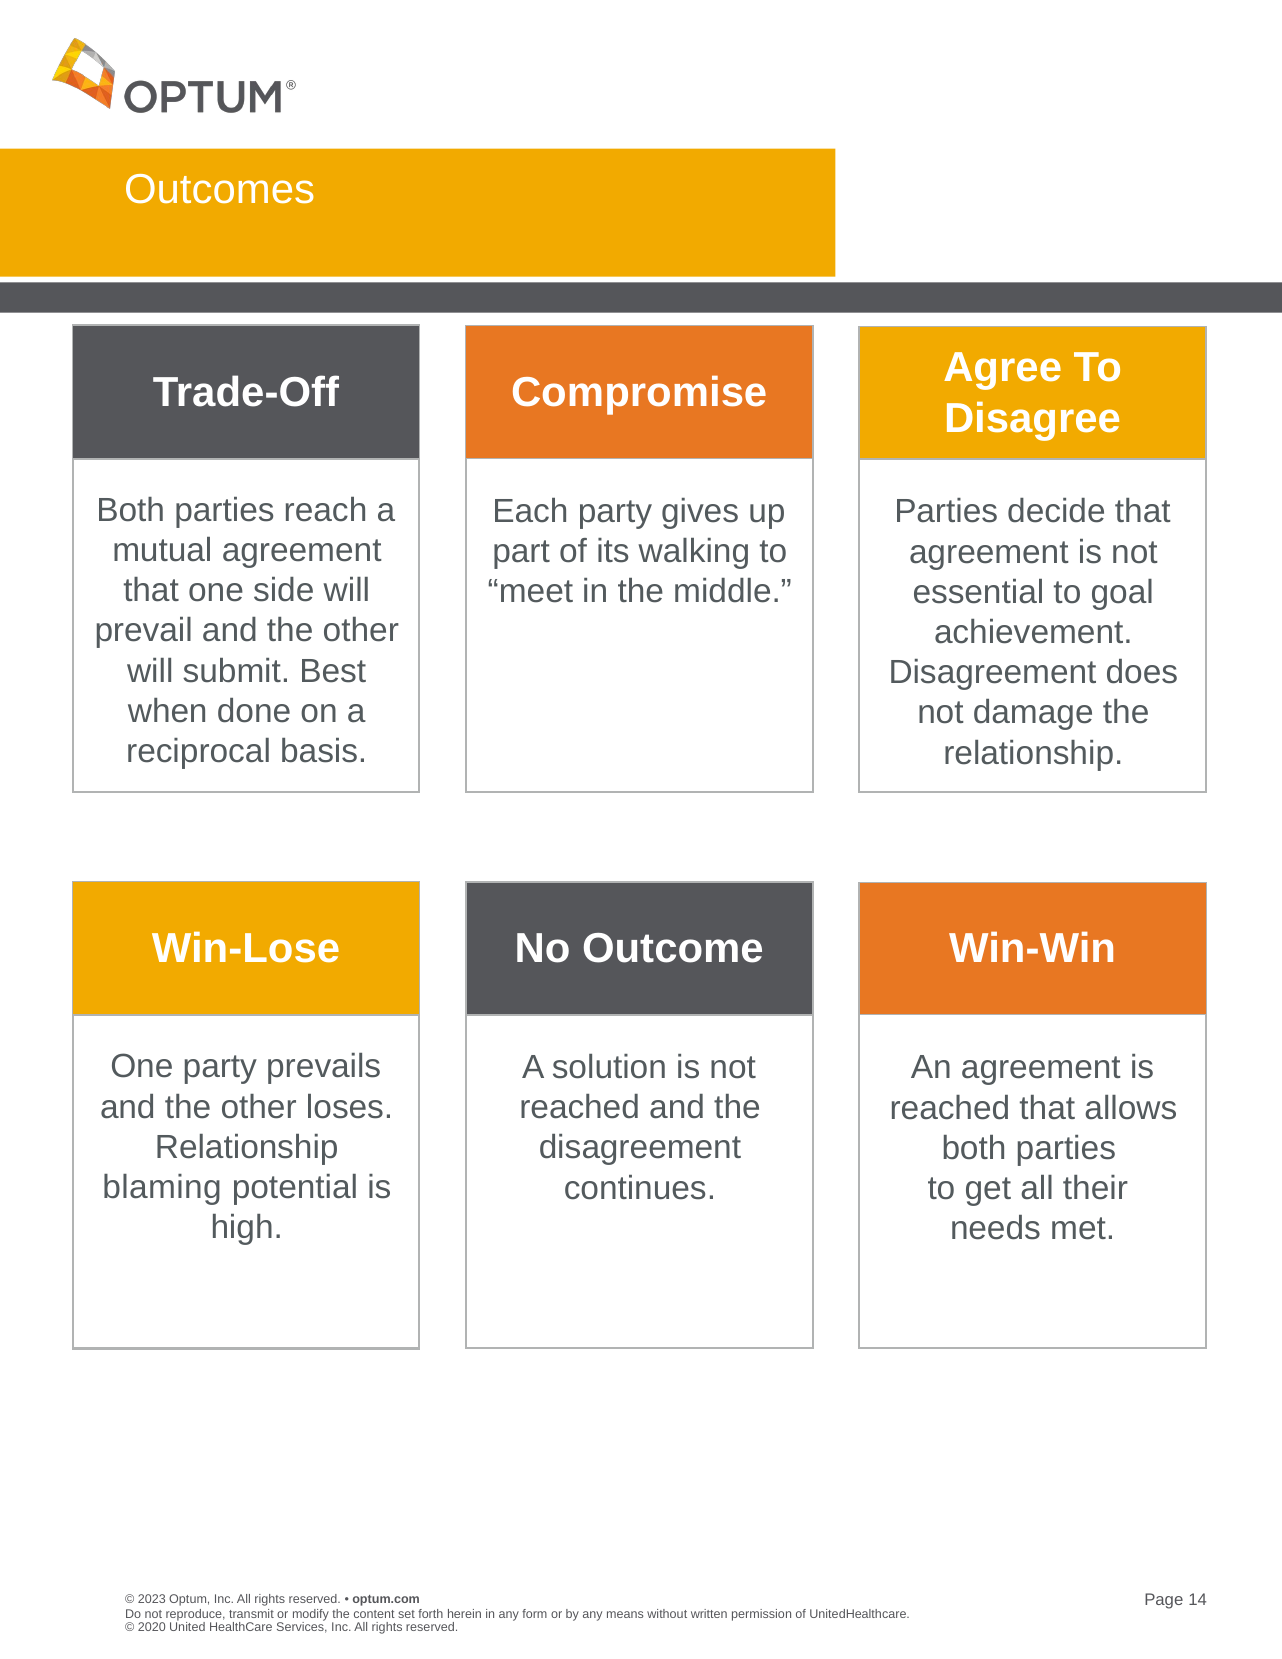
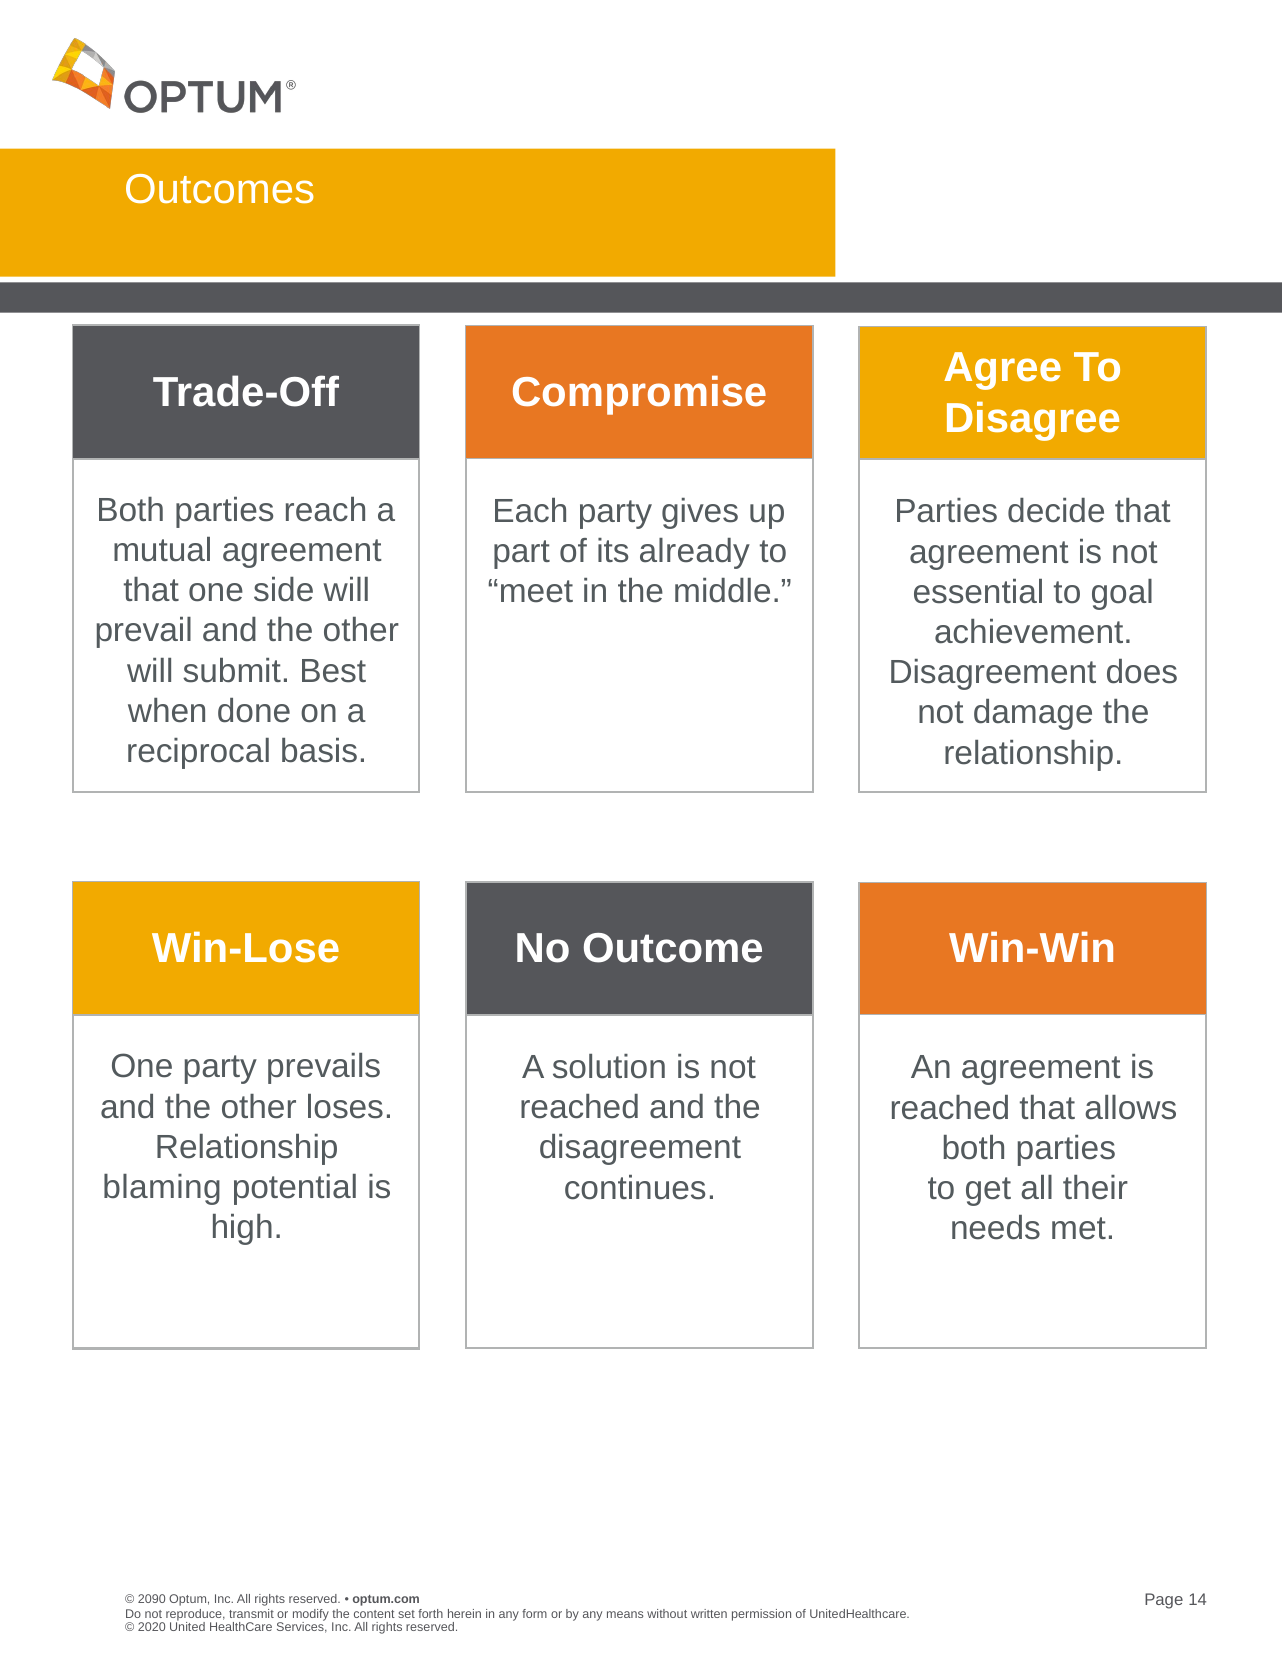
walking: walking -> already (694, 551)
2023: 2023 -> 2090 (152, 1599)
